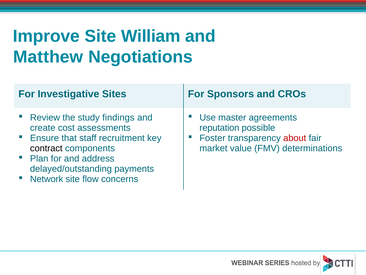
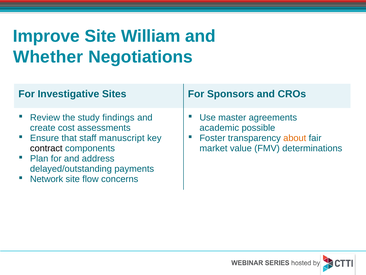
Matthew: Matthew -> Whether (48, 57)
reputation: reputation -> academic (219, 128)
recruitment: recruitment -> manuscript (122, 138)
about colour: red -> orange (295, 138)
